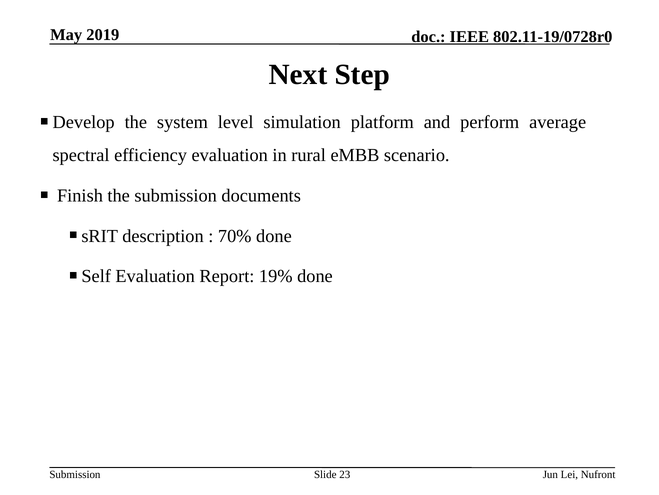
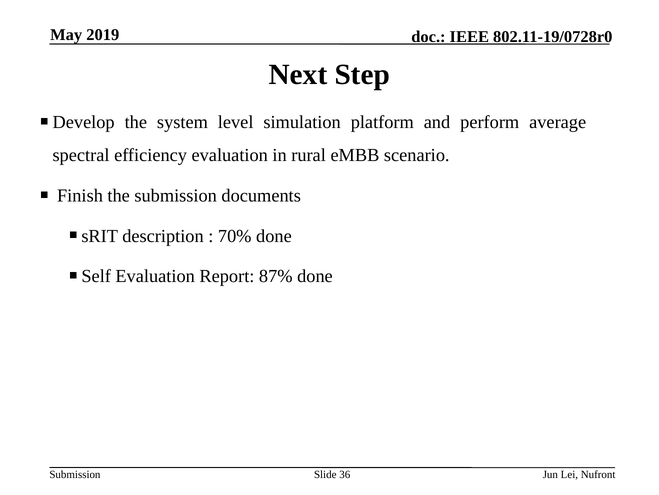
19%: 19% -> 87% (276, 276)
23: 23 -> 36 (345, 474)
